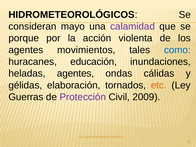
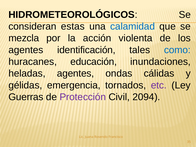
mayo: mayo -> estas (73, 26)
calamidad colour: purple -> blue (133, 26)
porque: porque -> mezcla (24, 38)
movimientos: movimientos -> identificación (86, 50)
elaboración: elaboración -> emergencia (74, 85)
etc colour: orange -> purple (159, 85)
2009: 2009 -> 2094 (146, 97)
